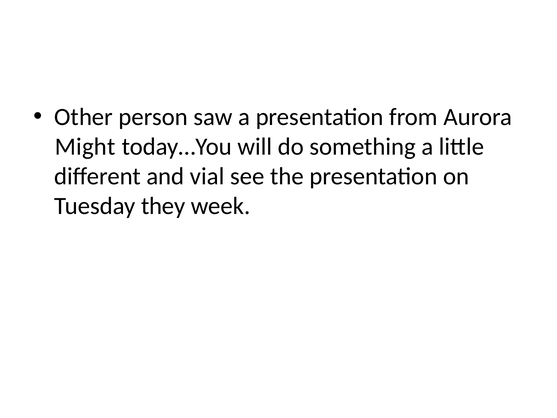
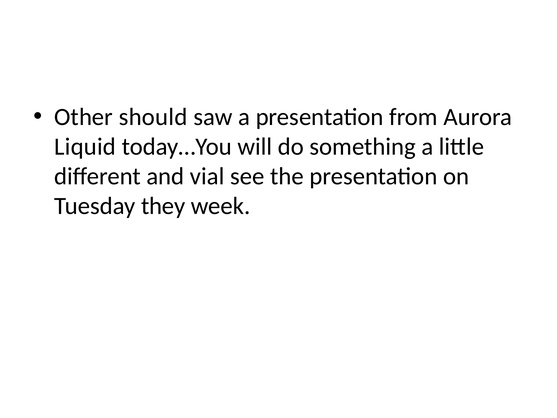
person: person -> should (153, 117)
Might: Might -> Liquid (85, 147)
